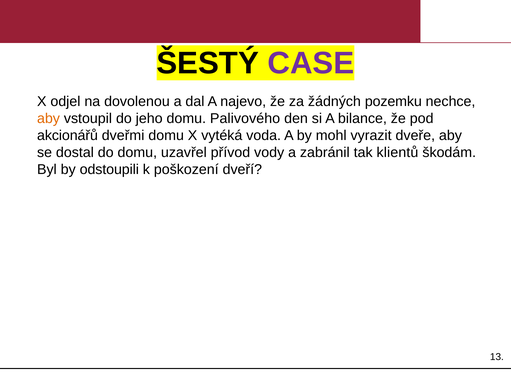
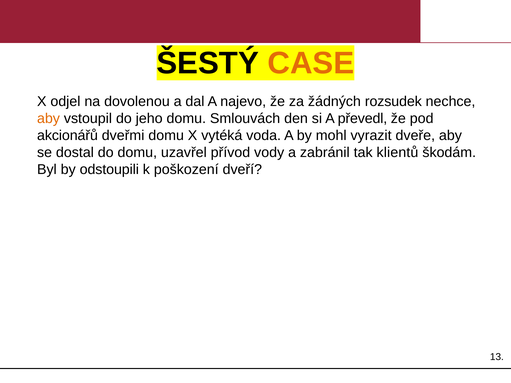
CASE colour: purple -> orange (311, 63)
pozemku: pozemku -> rozsudek (393, 101)
Palivového: Palivového -> Smlouvách (245, 119)
bilance: bilance -> převedl (362, 119)
